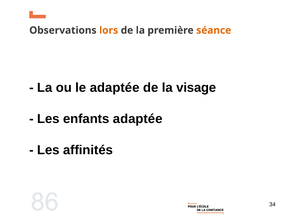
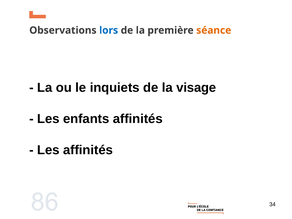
lors colour: orange -> blue (109, 30)
le adaptée: adaptée -> inquiets (115, 88)
enfants adaptée: adaptée -> affinités (138, 119)
